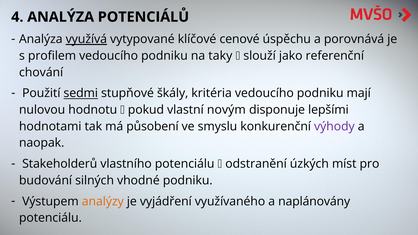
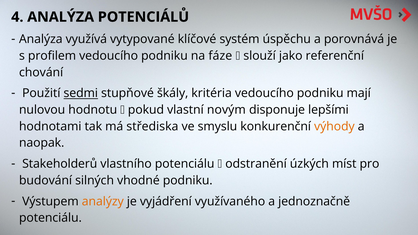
využívá underline: present -> none (86, 39)
cenové: cenové -> systém (239, 39)
taky: taky -> fáze (220, 56)
působení: působení -> střediska (152, 126)
výhody colour: purple -> orange (334, 126)
naplánovány: naplánovány -> jednoznačně (314, 201)
